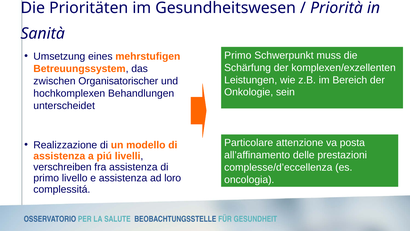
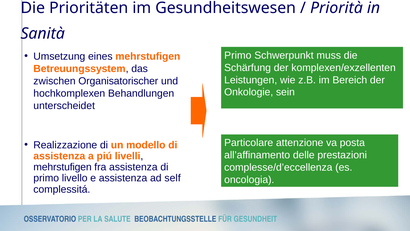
verschreiben: verschreiben -> mehrstufigen (63, 167)
loro: loro -> self (173, 178)
